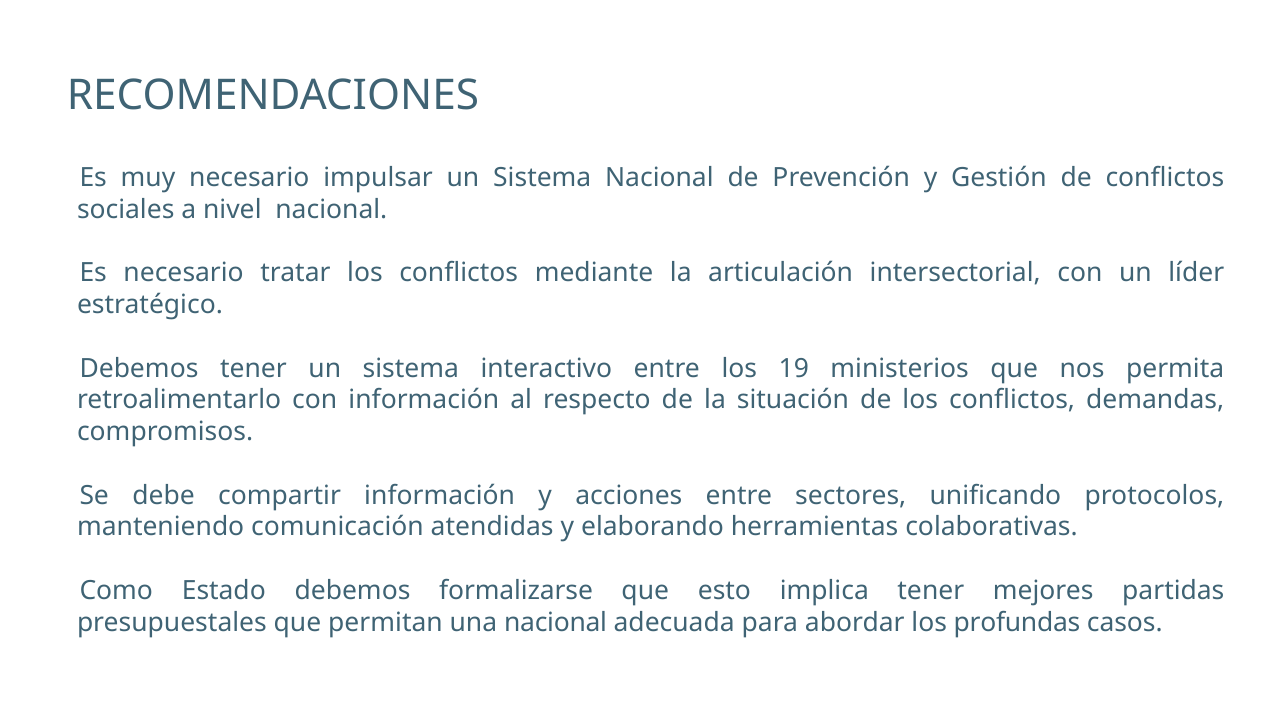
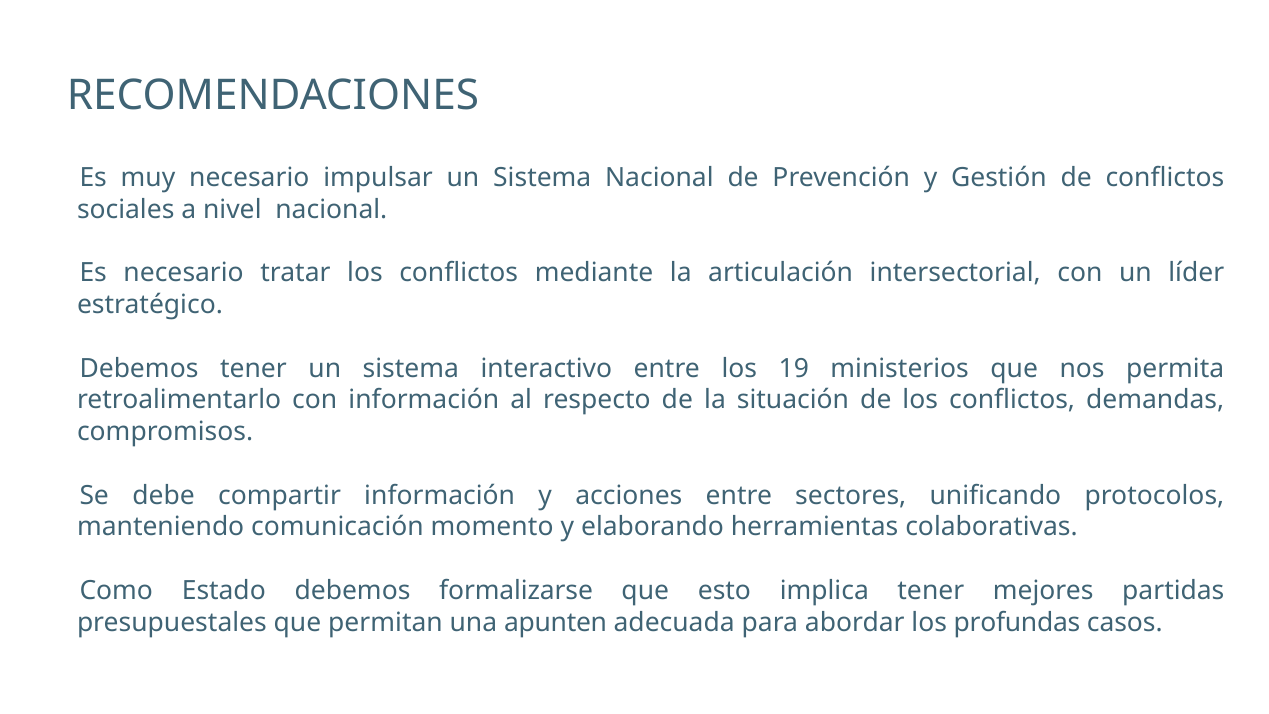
atendidas: atendidas -> momento (492, 527)
una nacional: nacional -> apunten (556, 622)
